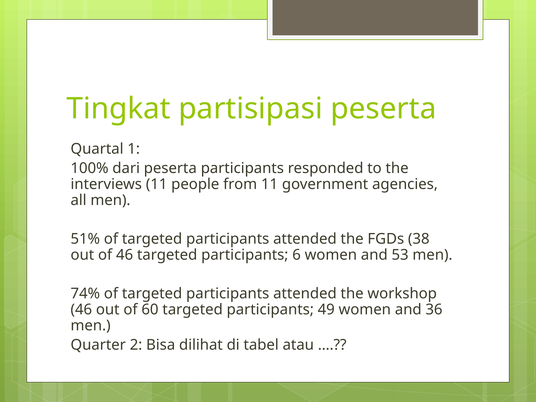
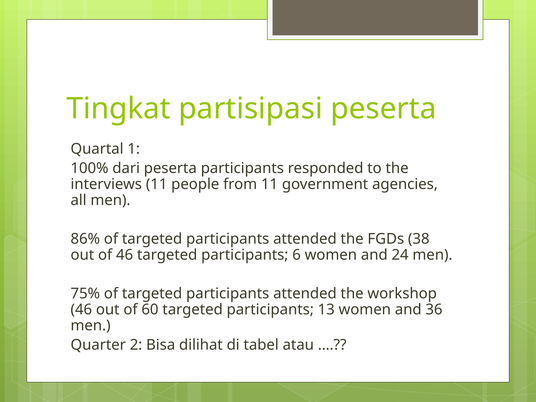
51%: 51% -> 86% (85, 239)
53: 53 -> 24 (400, 255)
74%: 74% -> 75% (85, 294)
49: 49 -> 13 (326, 310)
